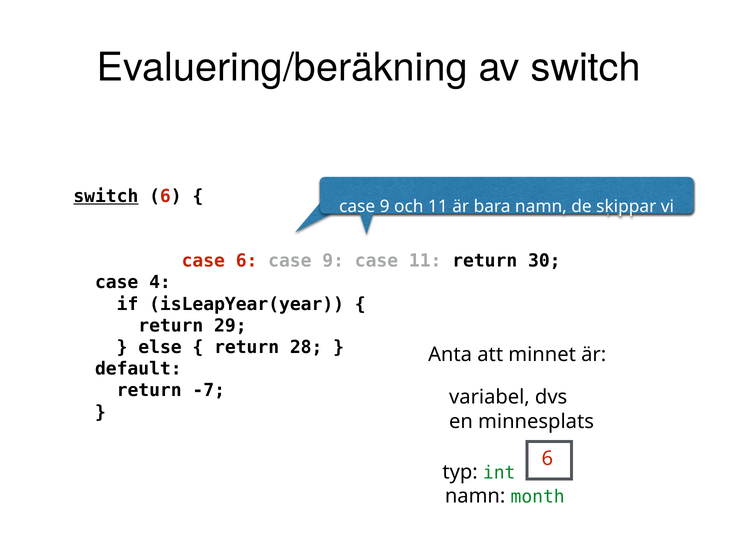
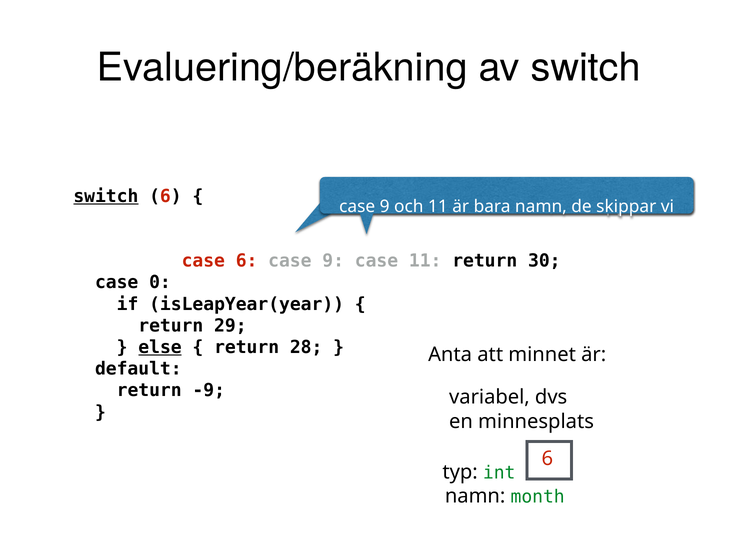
4: 4 -> 0 (160, 283)
else underline: none -> present (160, 348)
-7: -7 -> -9 (209, 391)
